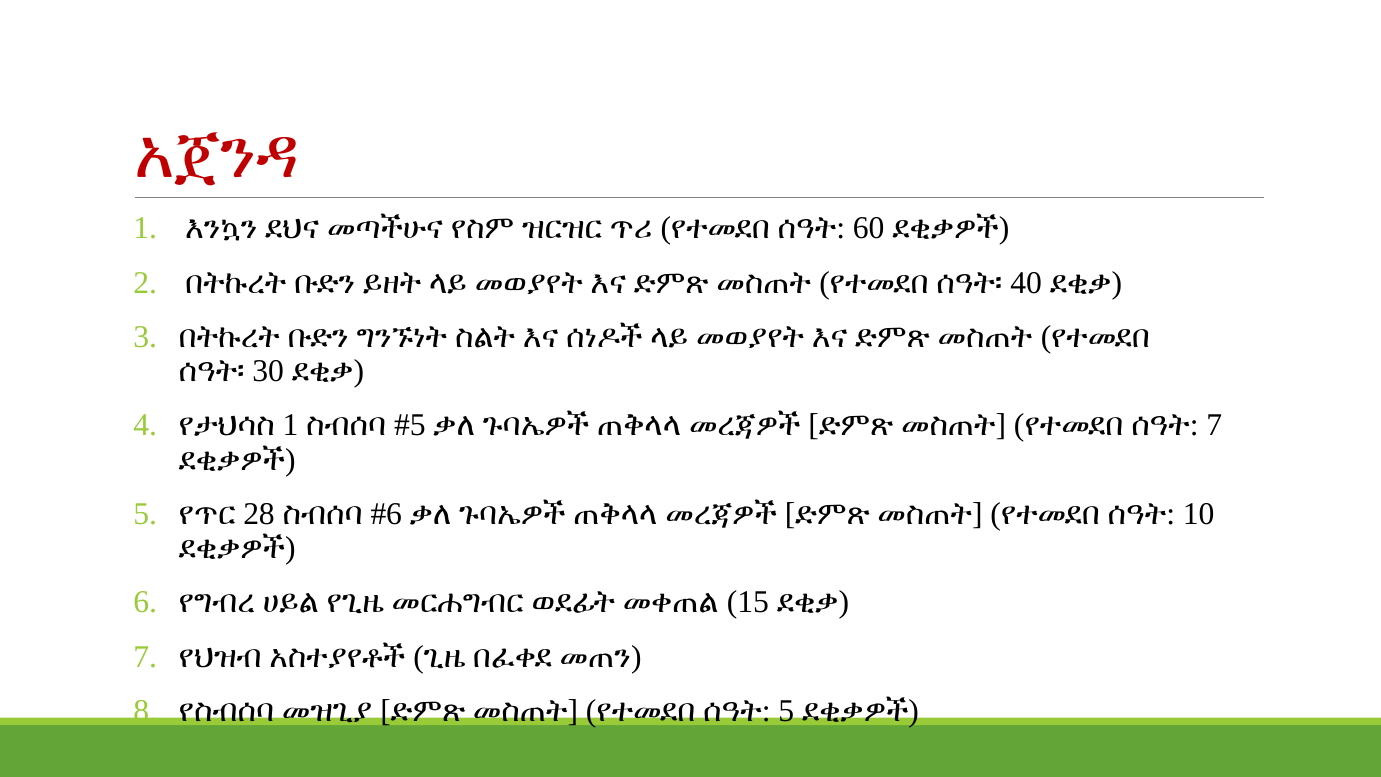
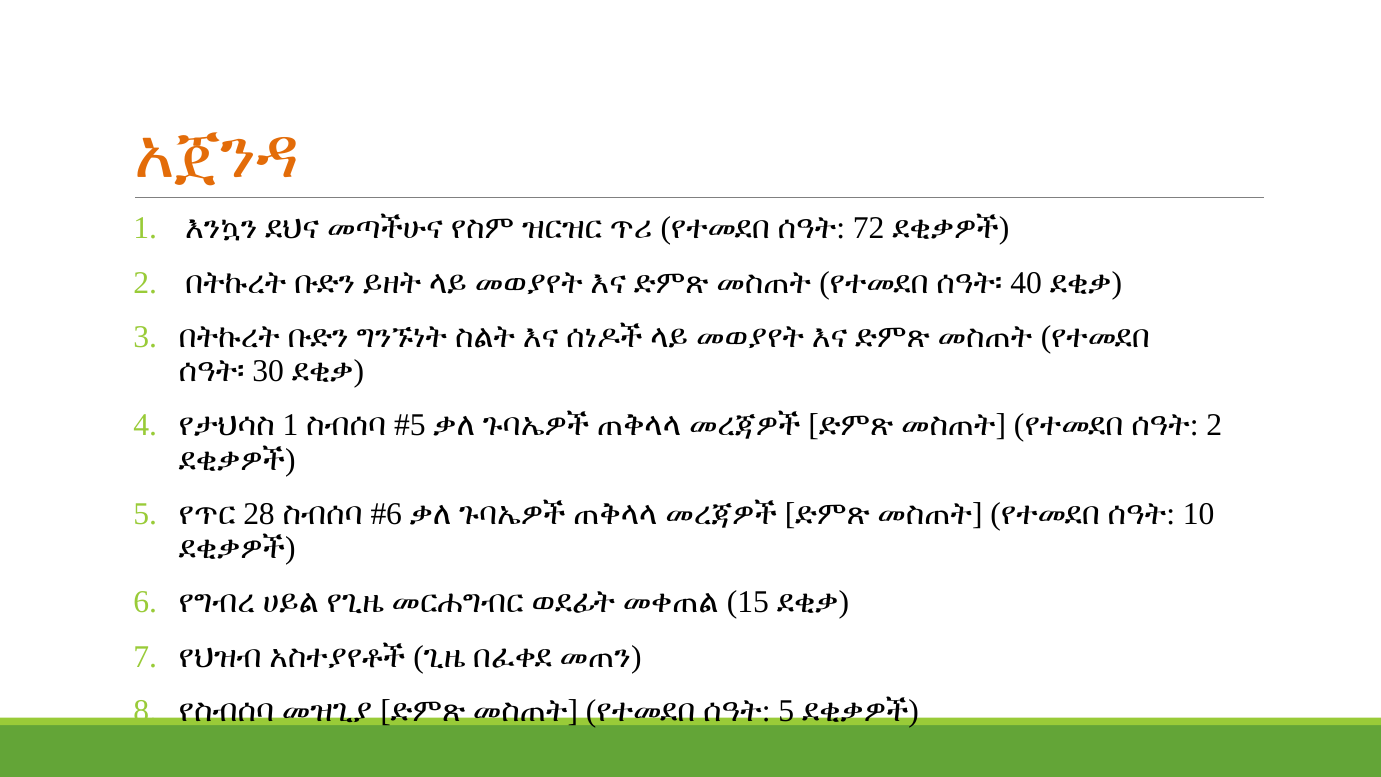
አጀንዳ colour: red -> orange (217, 155)
60: 60 -> 72 (869, 228)
7: 7 -> 2 (1214, 425)
